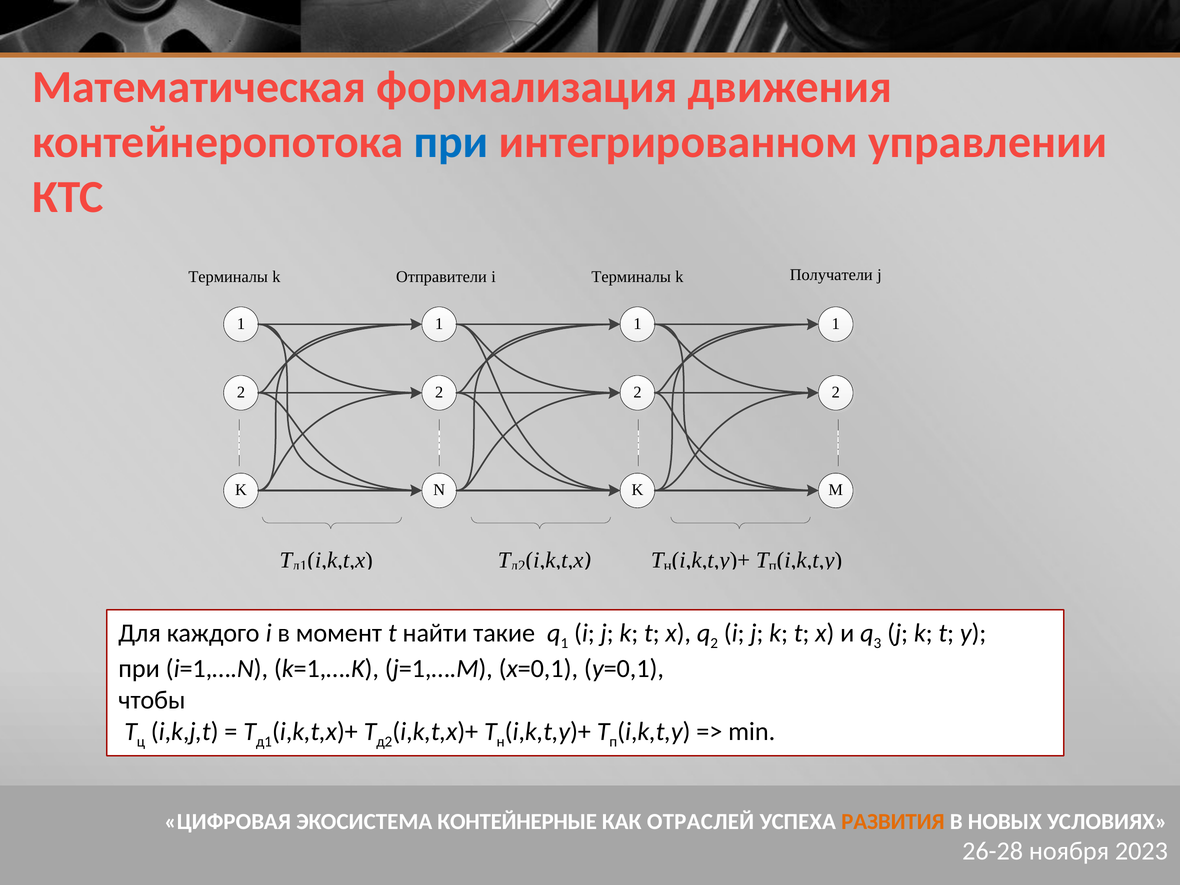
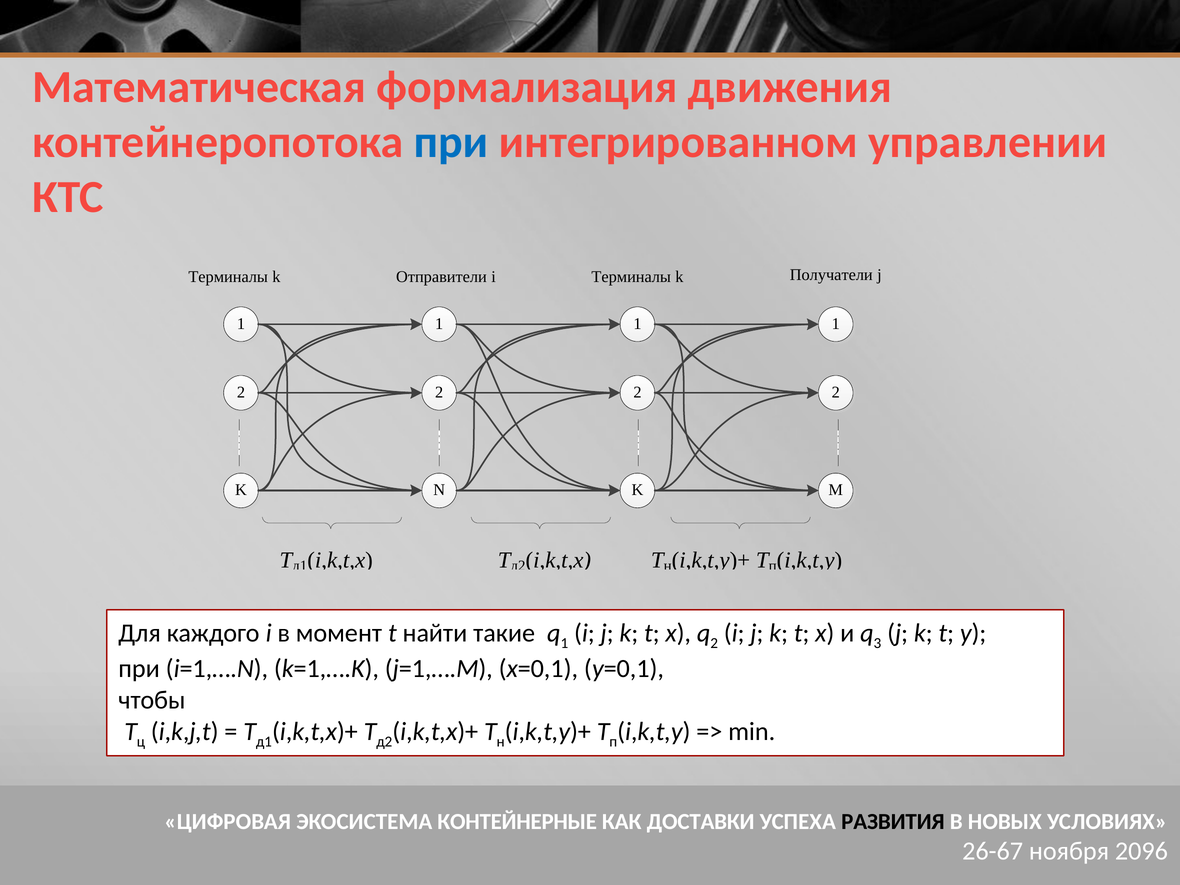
ОТРАСЛЕЙ: ОТРАСЛЕЙ -> ДОСТАВКИ (701, 821)
РАЗВИТИЯ colour: orange -> black (893, 821)
26-28: 26-28 -> 26-67 (993, 851)
2023: 2023 -> 2096 (1141, 851)
